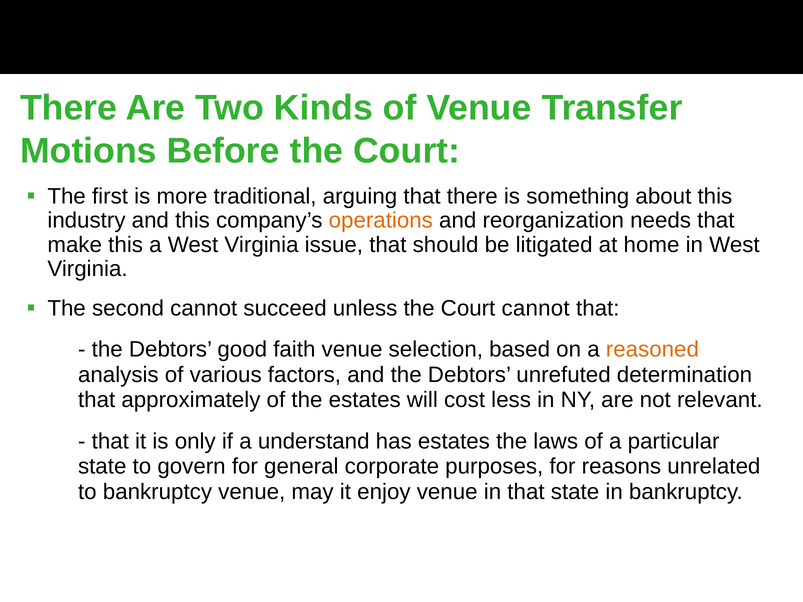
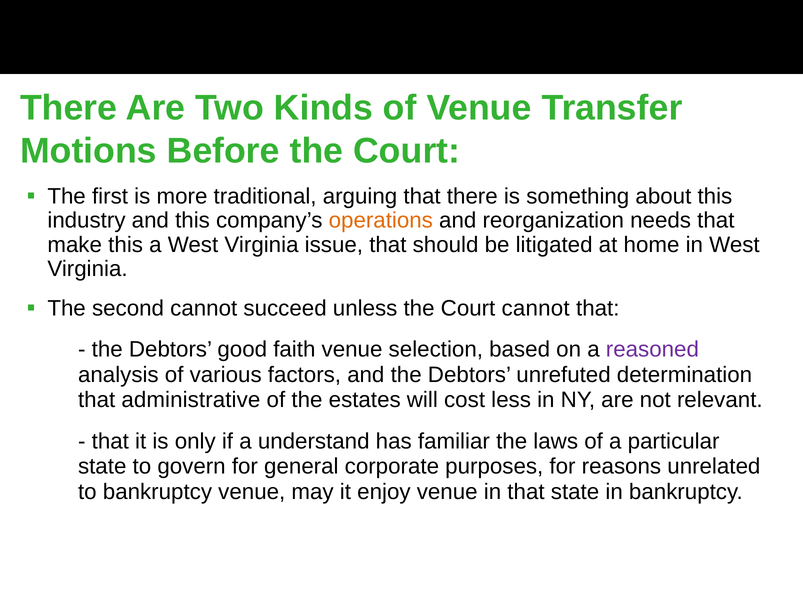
reasoned colour: orange -> purple (652, 349)
approximately: approximately -> administrative (191, 400)
has estates: estates -> familiar (454, 441)
